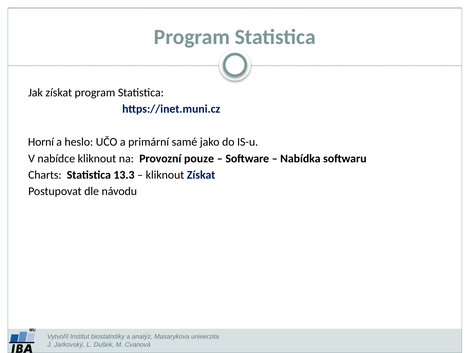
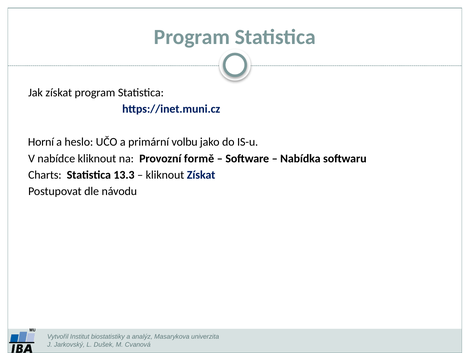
samé: samé -> volbu (185, 142)
pouze: pouze -> formě (199, 158)
